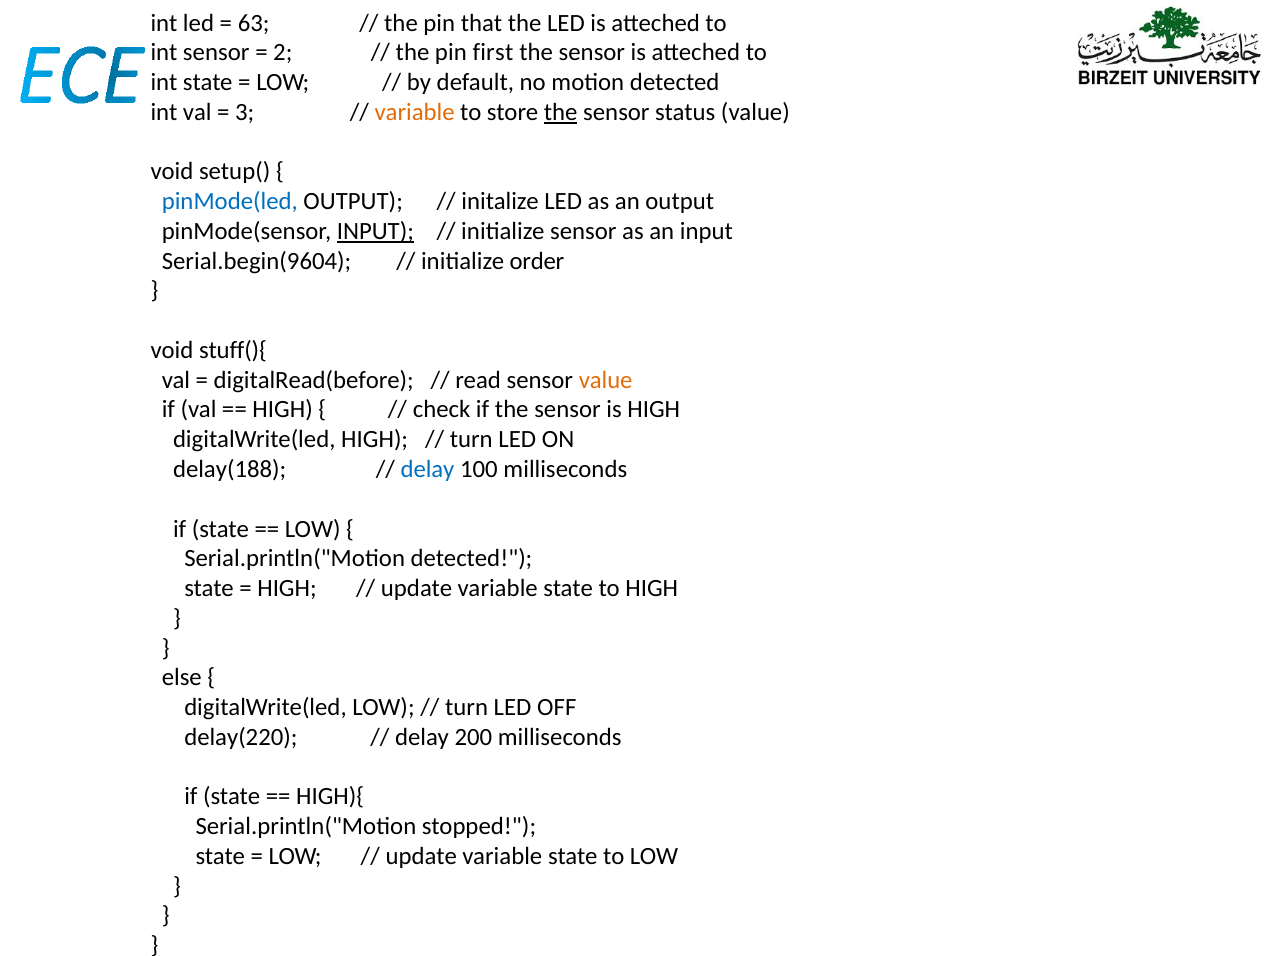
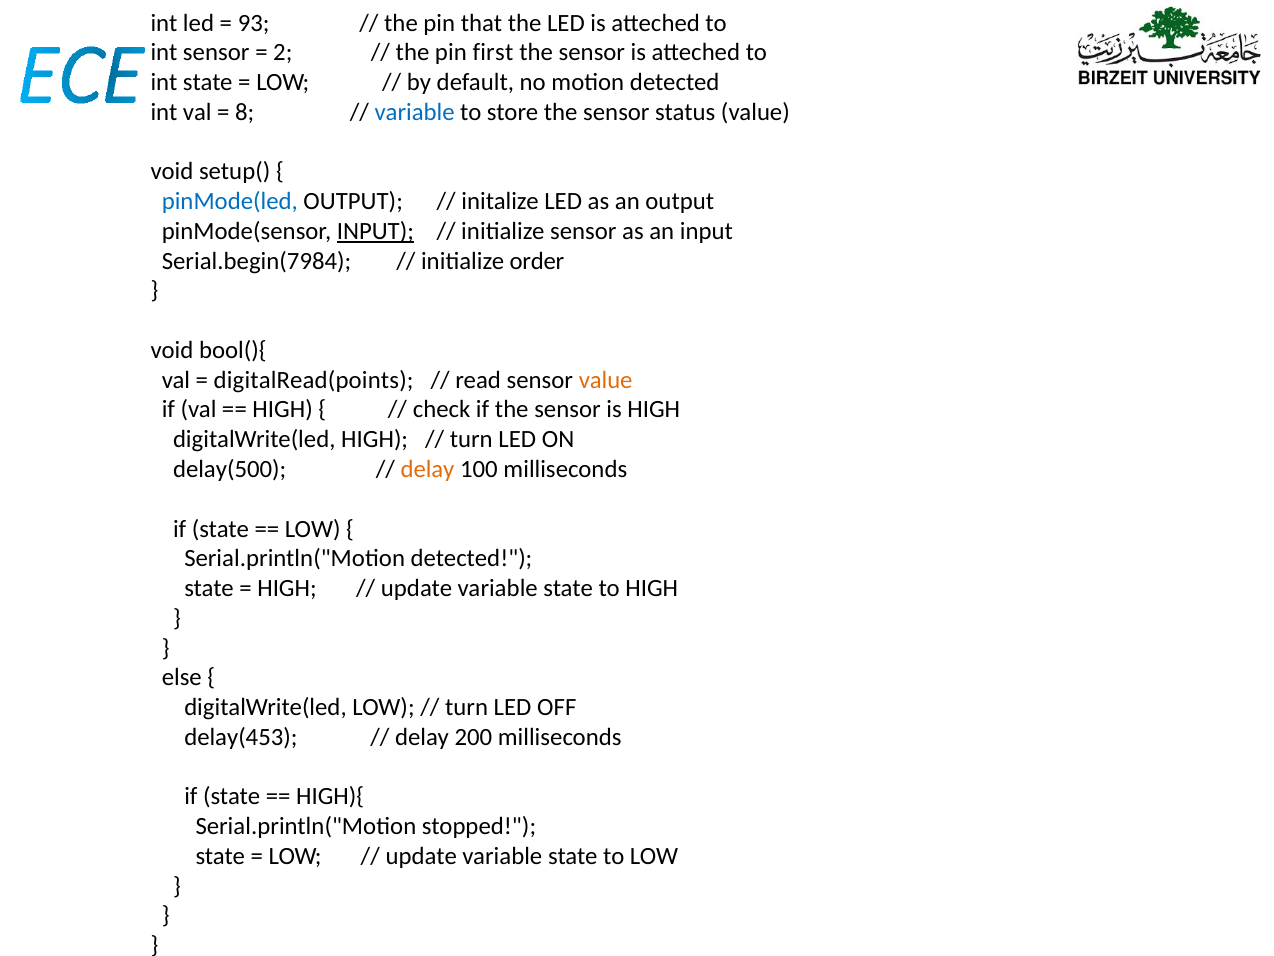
63: 63 -> 93 (254, 23)
3: 3 -> 8 (245, 112)
variable colour: orange -> blue (415, 112)
the underline: present -> none (561, 112)
Serial.begin(9604: Serial.begin(9604 -> Serial.begin(7984 (257, 261)
stuff(){: stuff(){ -> bool(){ (233, 350)
digitalRead(before: digitalRead(before -> digitalRead(points (314, 380)
delay(188: delay(188 -> delay(500 (230, 469)
delay colour: blue -> orange (428, 469)
delay(220: delay(220 -> delay(453 (241, 737)
